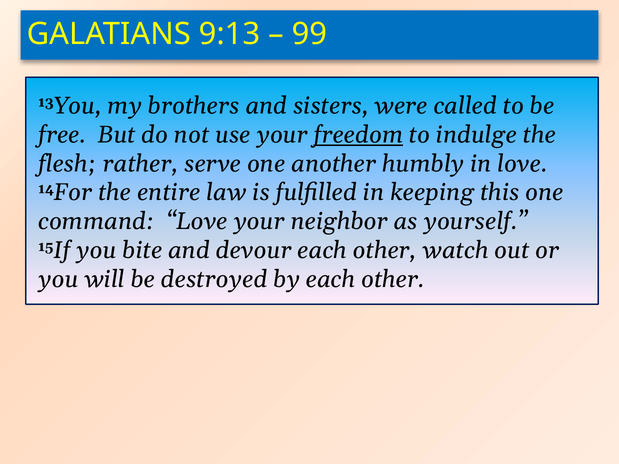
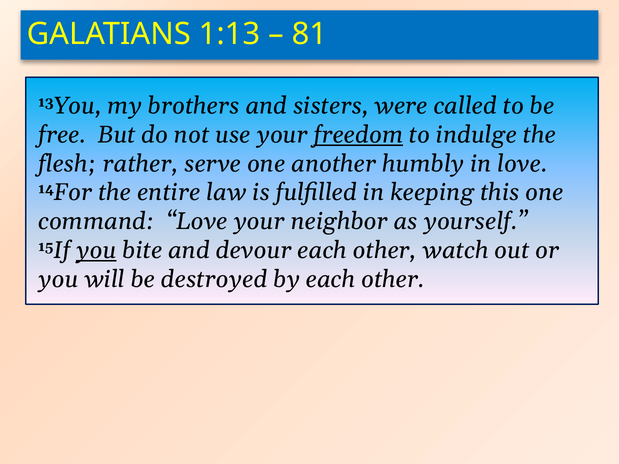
9:13: 9:13 -> 1:13 (229, 34)
99: 99 -> 81 (309, 34)
you underline: none -> present (96, 250)
